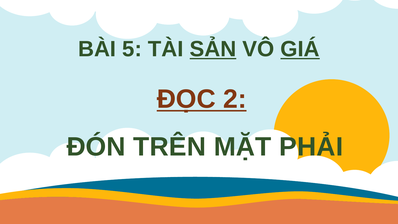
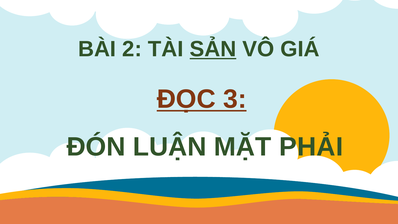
5: 5 -> 2 (132, 49)
GIÁ underline: present -> none (300, 49)
2: 2 -> 3 (235, 99)
TRÊN: TRÊN -> LUẬN (170, 147)
